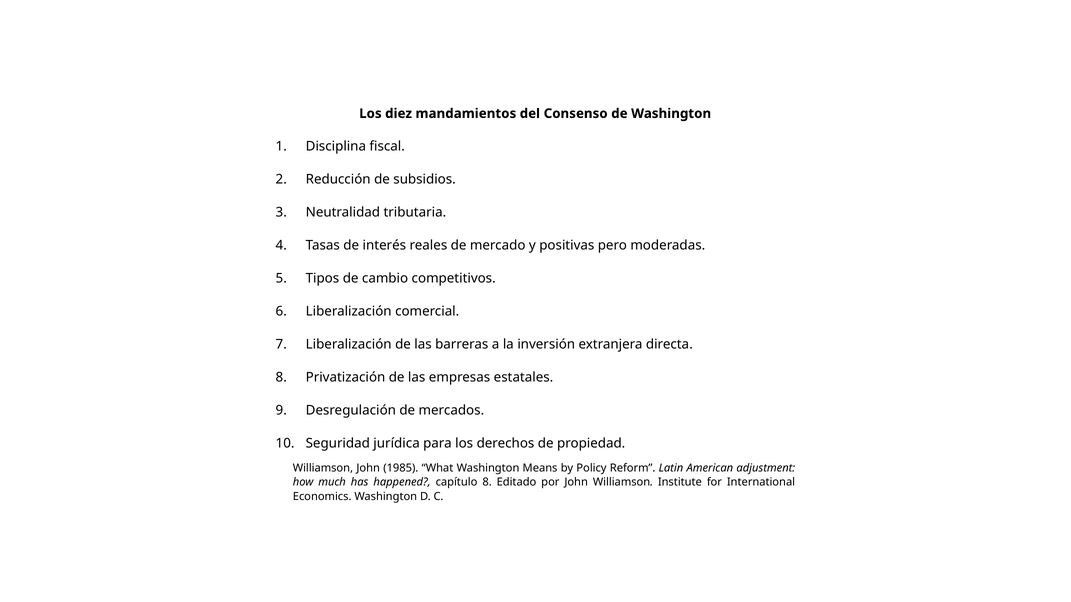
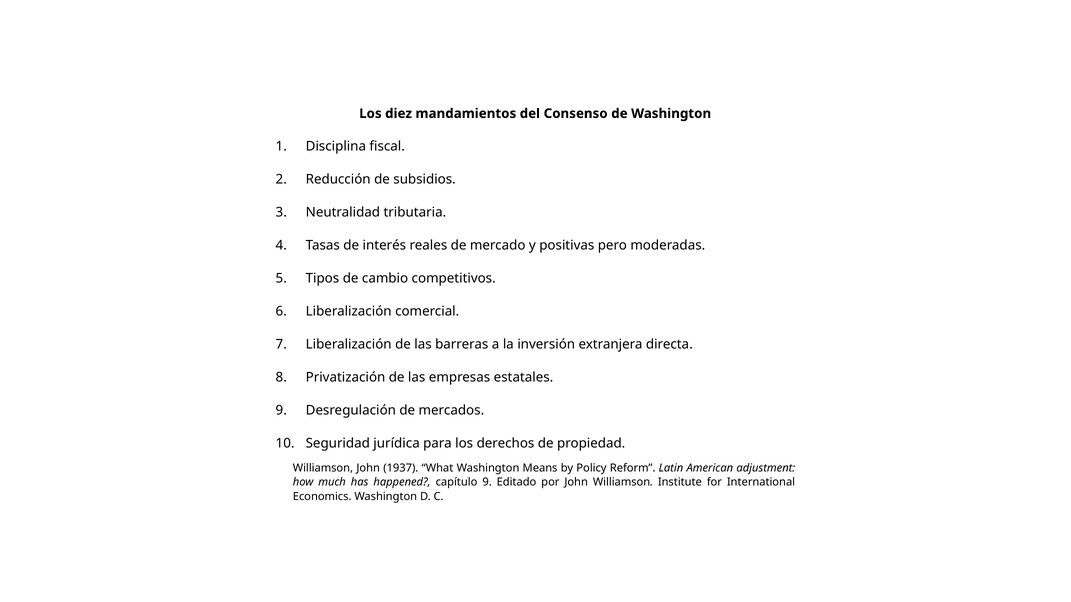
1985: 1985 -> 1937 (401, 468)
capítulo 8: 8 -> 9 (487, 482)
